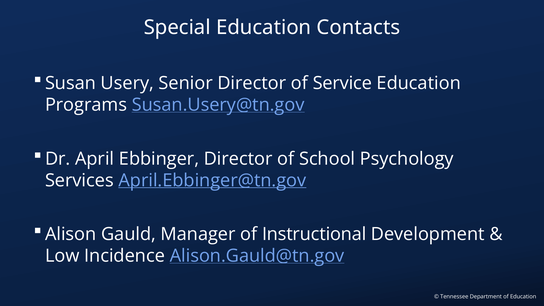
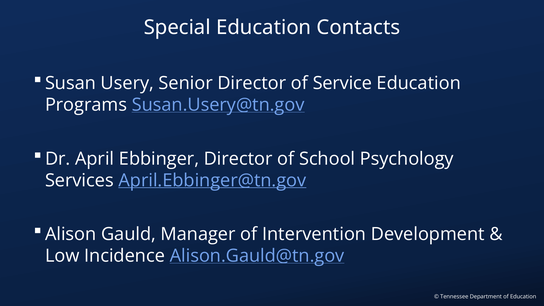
Instructional: Instructional -> Intervention (314, 234)
